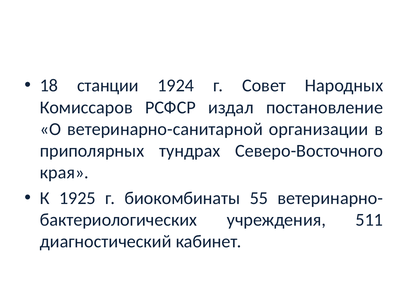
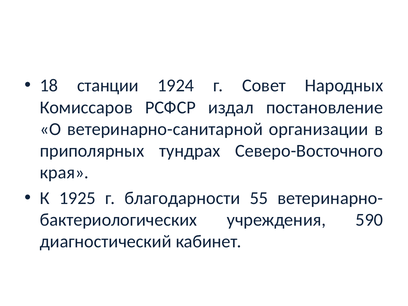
биокомбинаты: биокомбинаты -> благодарности (182, 198)
511: 511 -> 590 (369, 220)
